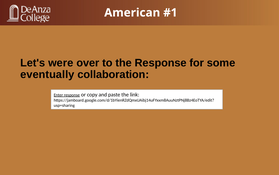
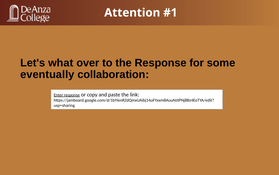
American: American -> Attention (132, 13)
were: were -> what (61, 63)
